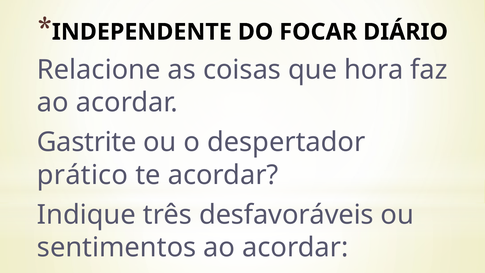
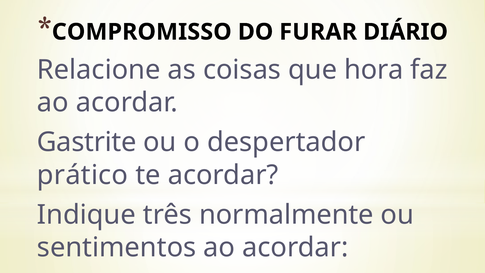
INDEPENDENTE: INDEPENDENTE -> COMPROMISSO (142, 32)
FOCAR: FOCAR -> FURAR (318, 32)
desfavoráveis: desfavoráveis -> normalmente (286, 215)
